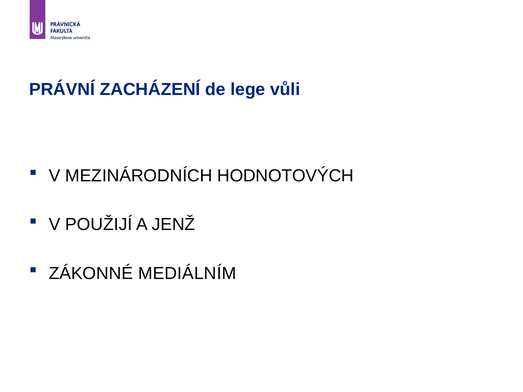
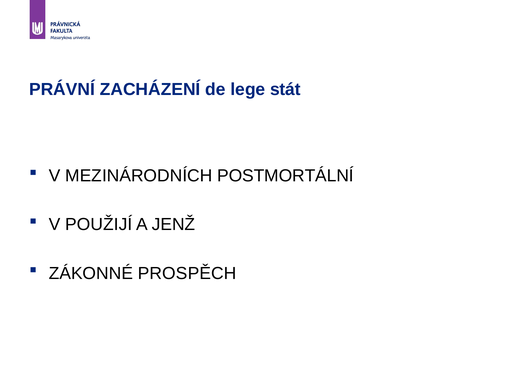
vůli: vůli -> stát (285, 90)
HODNOTOVÝCH: HODNOTOVÝCH -> POSTMORTÁLNÍ (285, 176)
MEDIÁLNÍM: MEDIÁLNÍM -> PROSPĚCH (187, 273)
